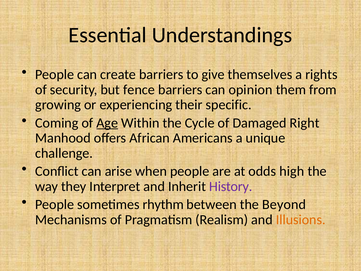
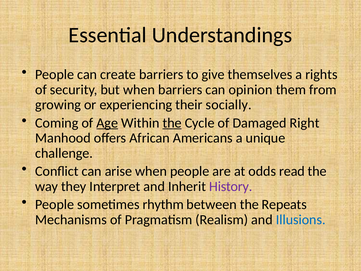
but fence: fence -> when (139, 90)
specific: specific -> socially (229, 105)
the underline: none -> present (172, 123)
high: high -> read (292, 171)
Beyond: Beyond -> Repeats (284, 204)
Illusions colour: orange -> blue (301, 220)
